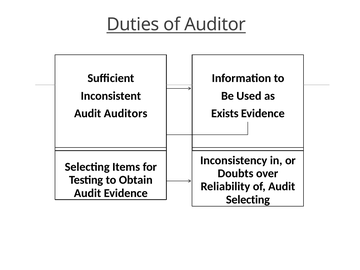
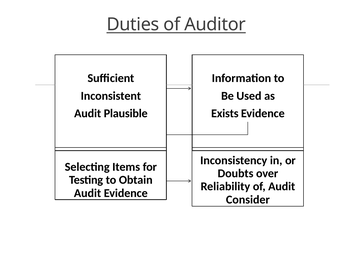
Auditors: Auditors -> Plausible (126, 113)
Selecting: Selecting -> Consider (248, 200)
